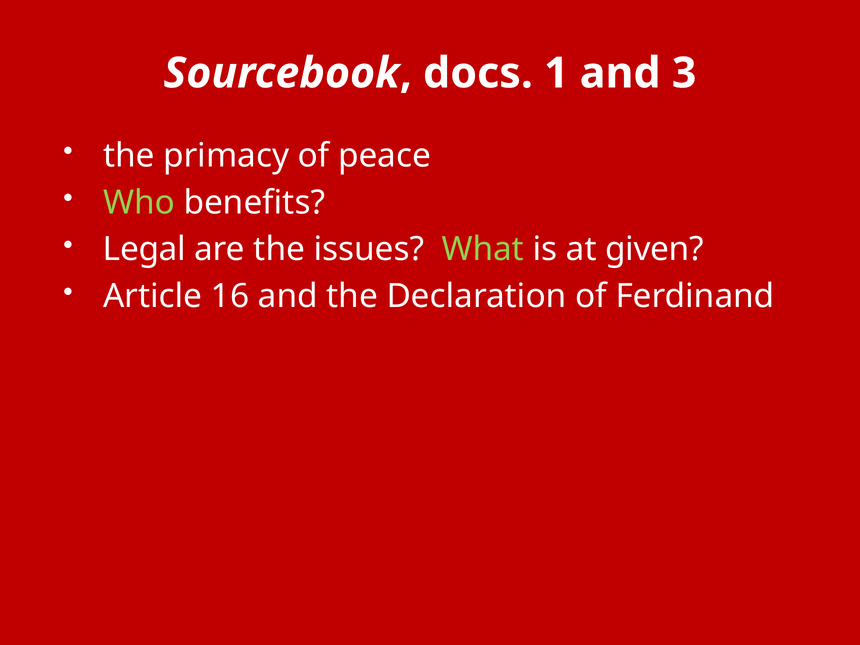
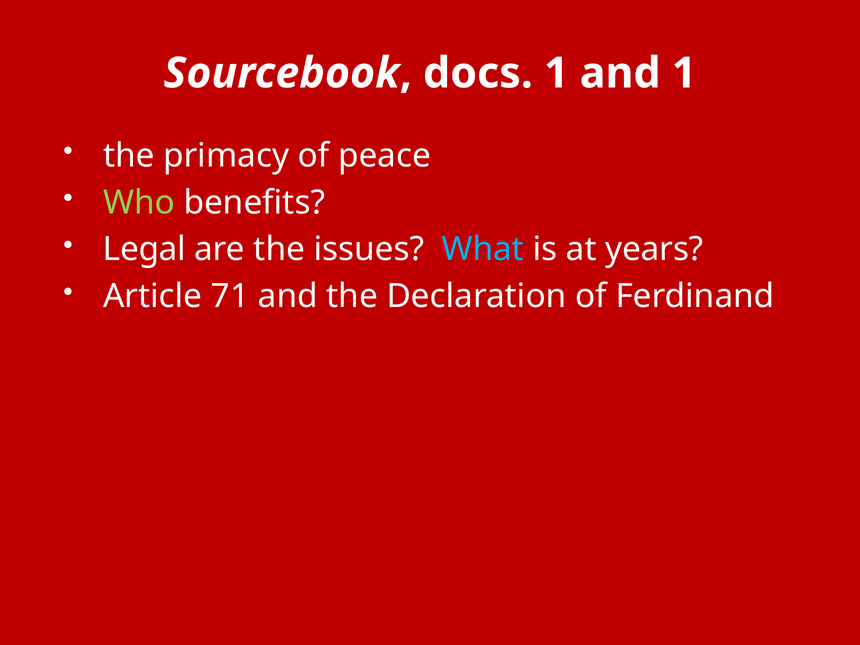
and 3: 3 -> 1 (684, 73)
What colour: light green -> light blue (483, 249)
given: given -> years (654, 249)
16: 16 -> 71 (230, 296)
